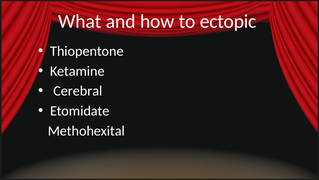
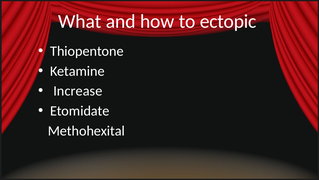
Cerebral: Cerebral -> Increase (78, 91)
